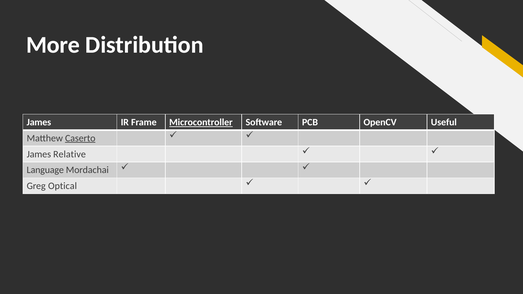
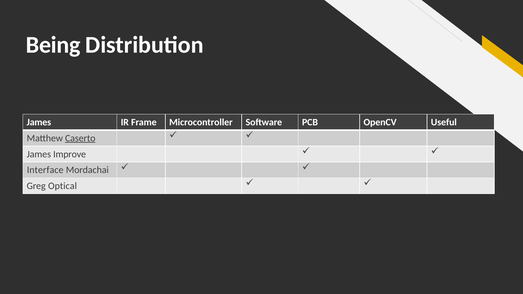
More: More -> Being (53, 45)
Microcontroller underline: present -> none (201, 122)
Relative: Relative -> Improve (70, 154)
Language: Language -> Interface (45, 170)
